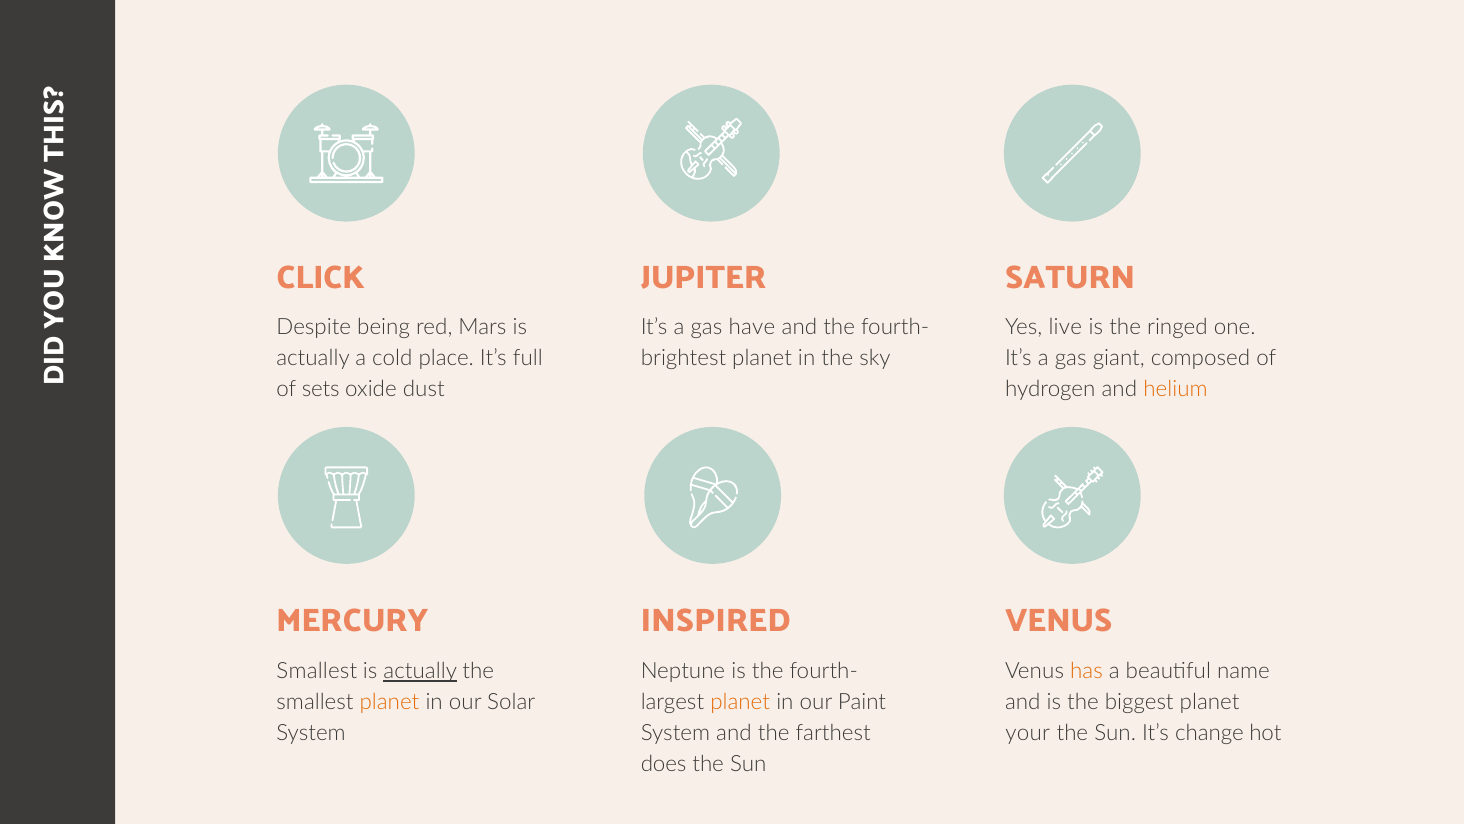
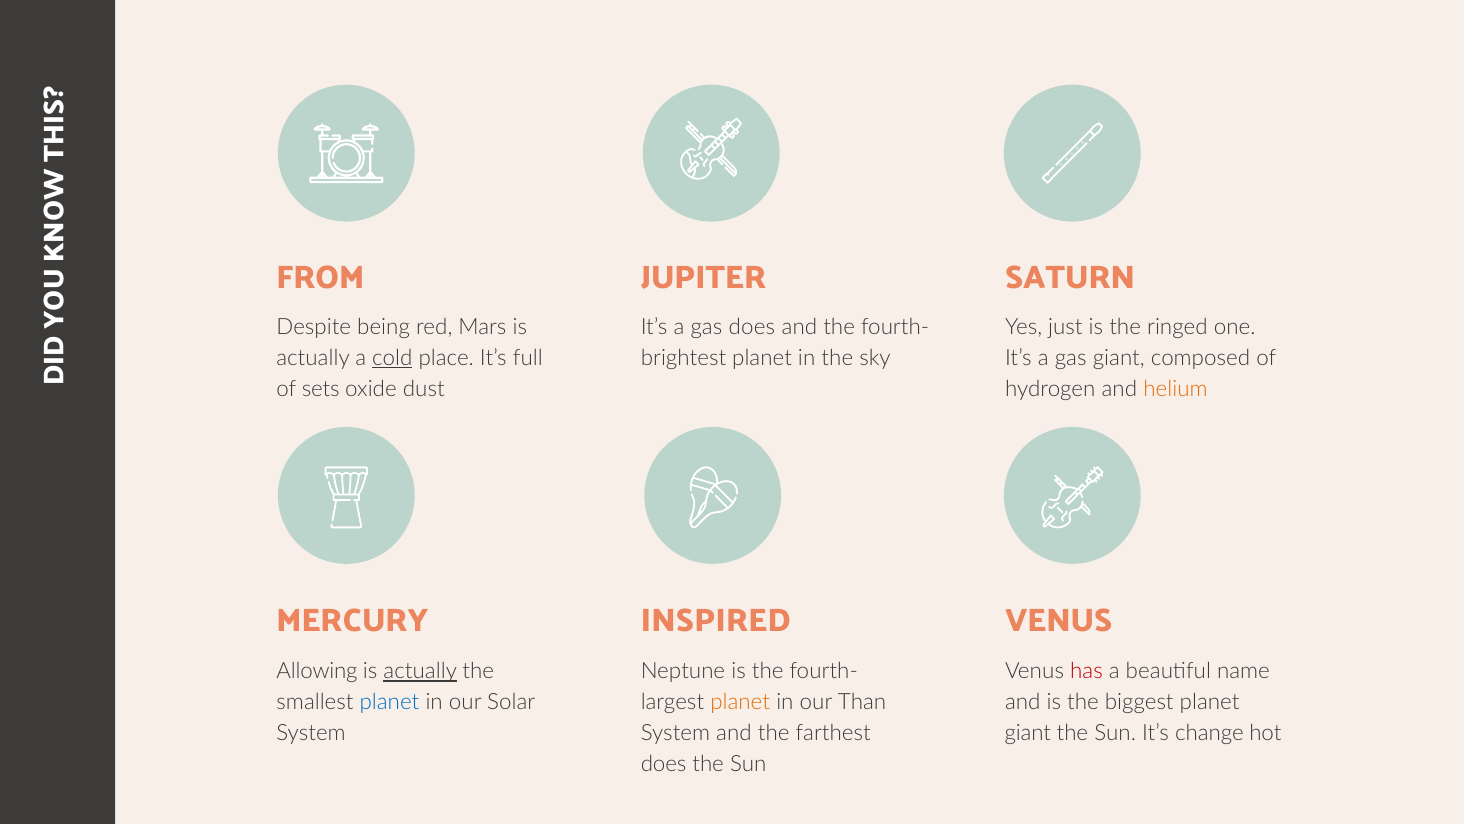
CLICK: CLICK -> FROM (320, 277)
gas have: have -> does (752, 327)
live: live -> just (1065, 327)
cold underline: none -> present (392, 358)
Smallest: Smallest -> Allowing (317, 671)
has colour: orange -> red (1086, 671)
planet colour: orange -> blue (389, 702)
Paint: Paint -> Than (862, 702)
your: your -> giant (1028, 733)
